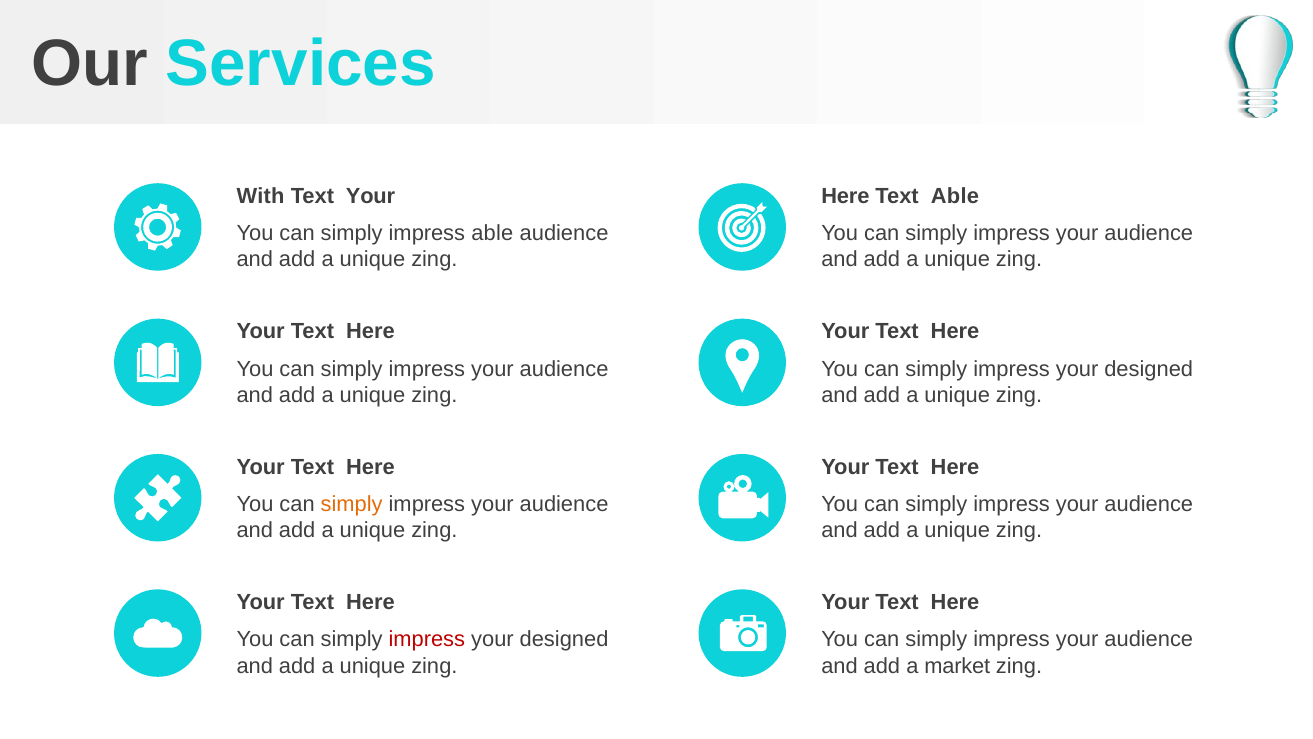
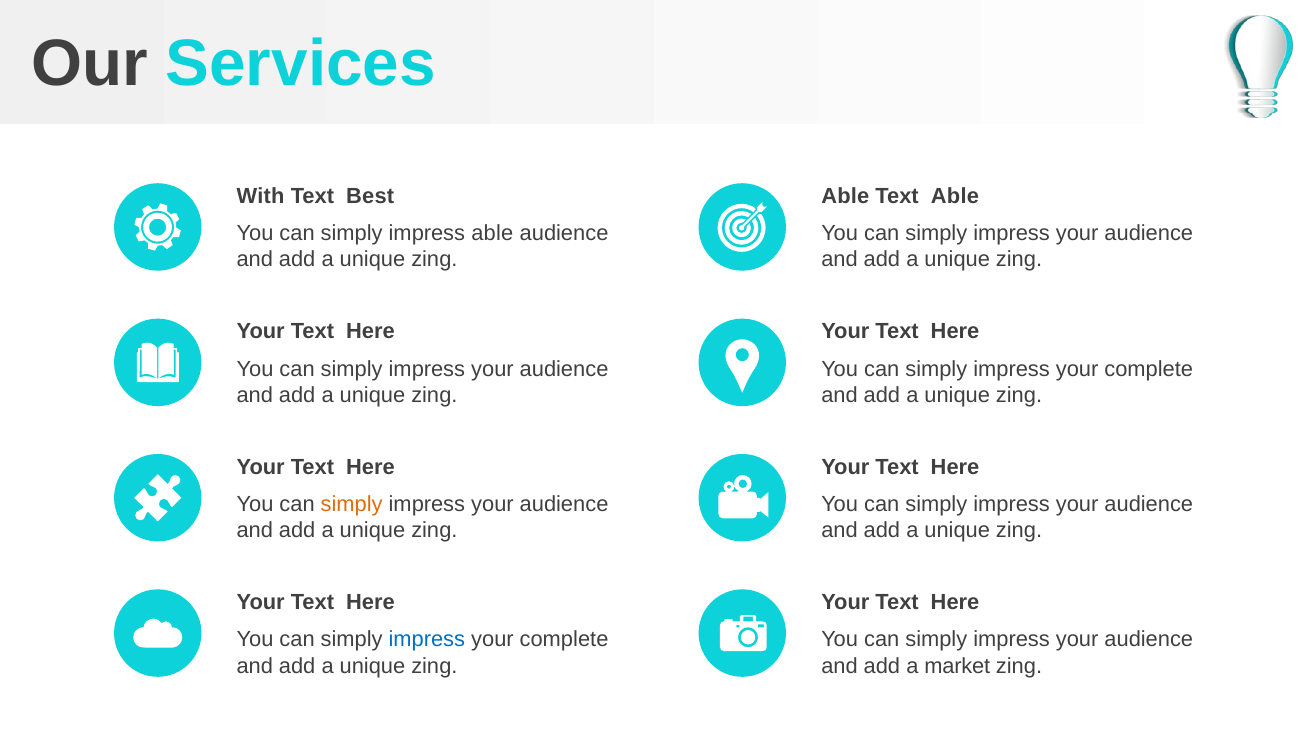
Text Your: Your -> Best (370, 196)
Here: Here -> Able (845, 196)
designed: designed -> complete (1149, 369)
impress colour: red -> blue (427, 639)
designed: designed -> complete (564, 639)
